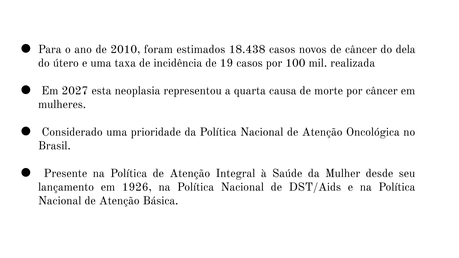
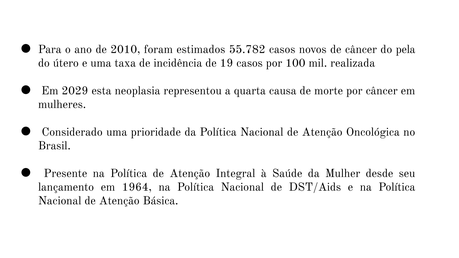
18.438: 18.438 -> 55.782 (247, 49)
dela: dela -> pela (406, 49)
2027: 2027 -> 2029 (75, 91)
1926: 1926 -> 1964 (137, 187)
